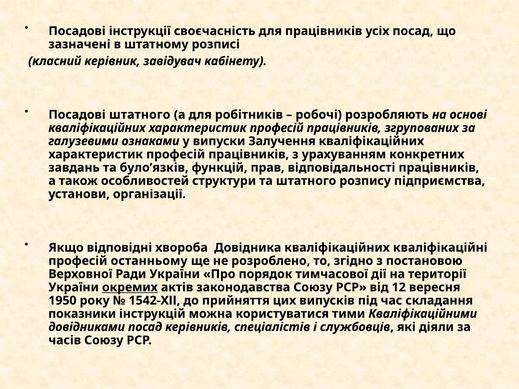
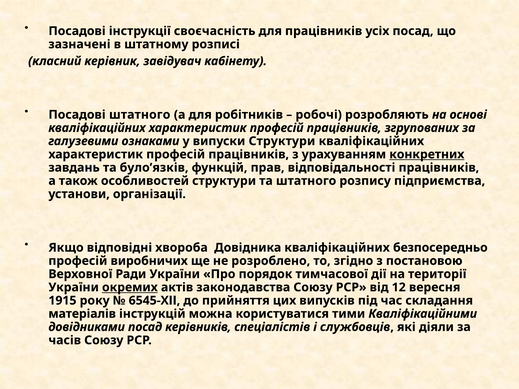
випуски Залучення: Залучення -> Структури (282, 141)
конкретних underline: none -> present (427, 154)
кваліфікаційні: кваліфікаційні -> безпосередньо (440, 248)
останньому: останньому -> виробничих (149, 261)
1950: 1950 -> 1915 (62, 301)
1542-ХІІ: 1542-ХІІ -> 6545-ХІІ (154, 301)
показники: показники -> матеріалів (82, 314)
